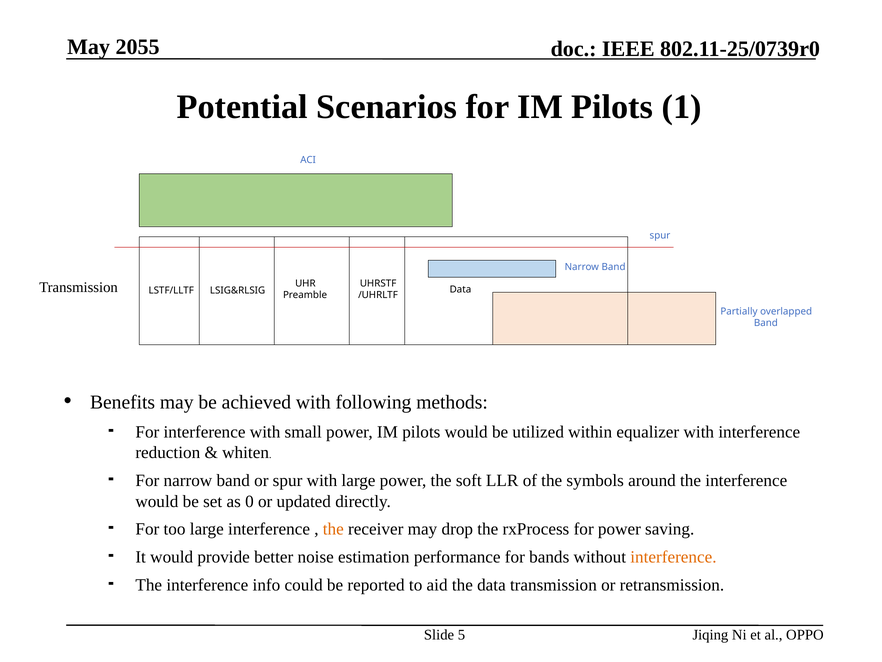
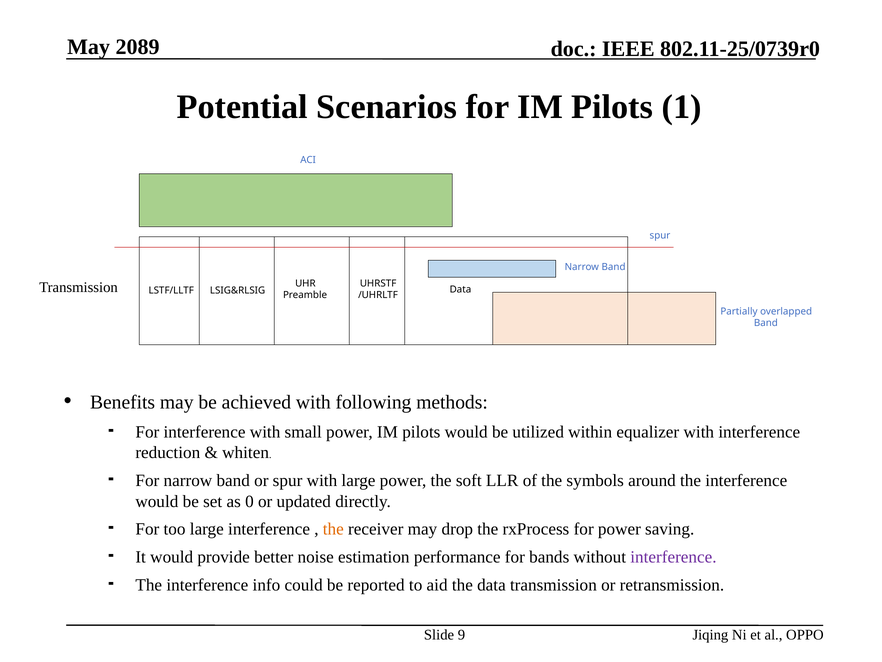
2055: 2055 -> 2089 (138, 47)
interference colour: orange -> purple (673, 557)
5: 5 -> 9 (461, 634)
